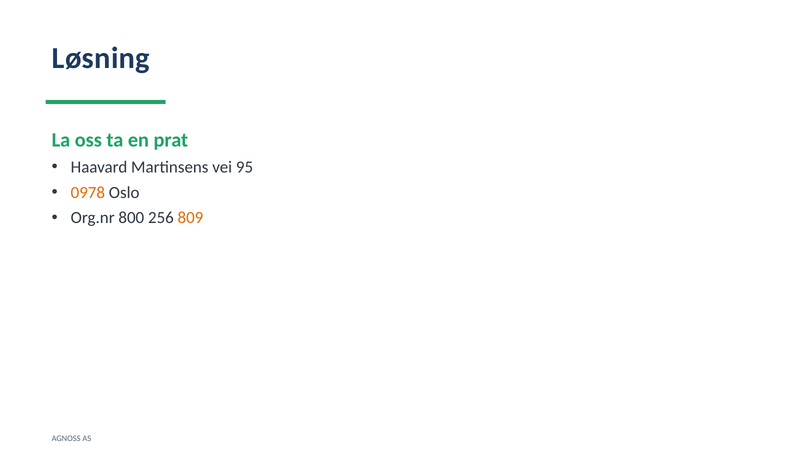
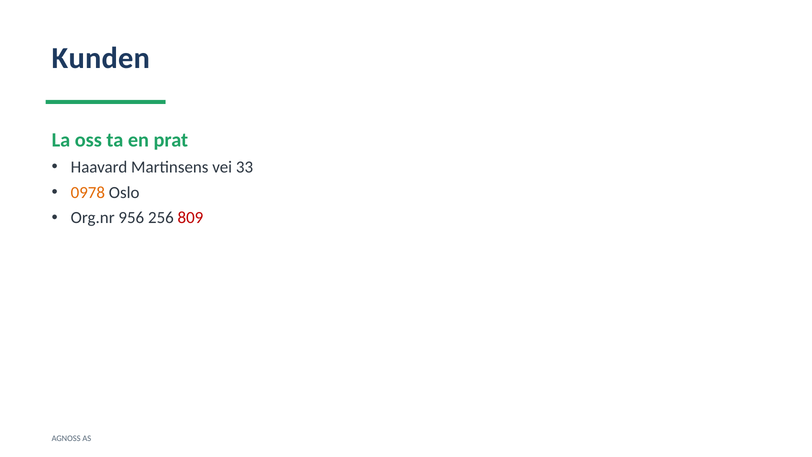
Løsning: Løsning -> Kunden (101, 58)
95: 95 -> 33 (245, 167)
800: 800 -> 956 (131, 218)
809 colour: orange -> red (190, 218)
